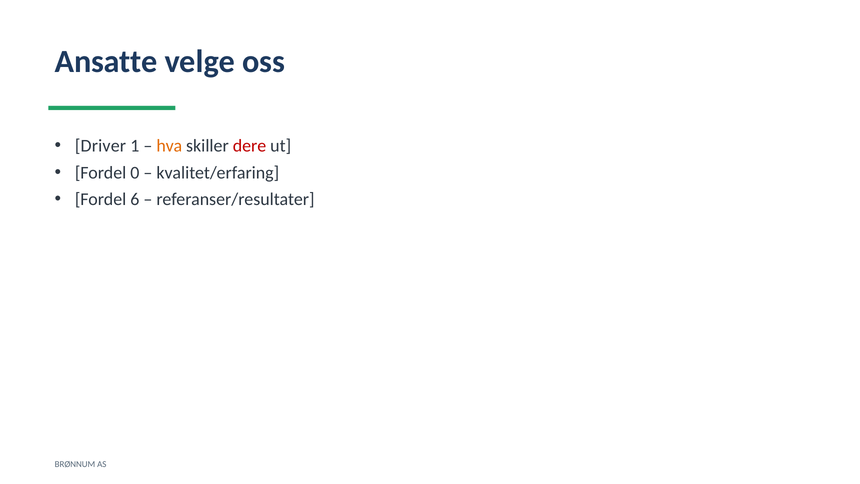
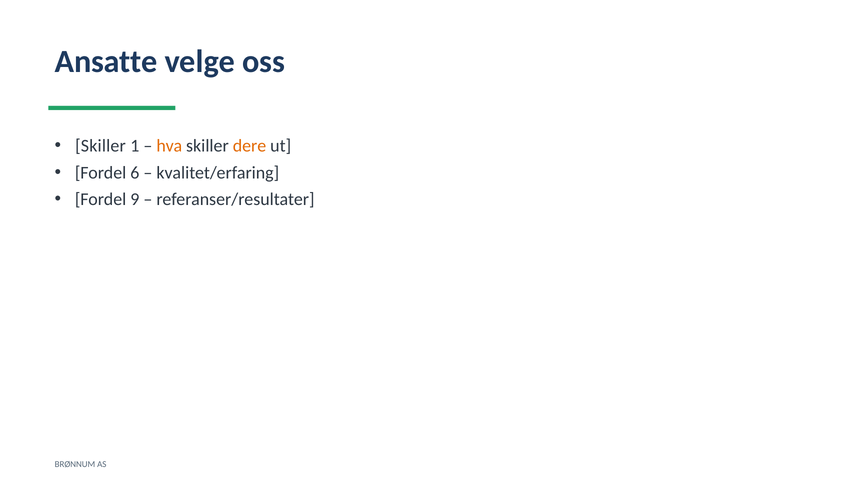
Driver: Driver -> Skiller (100, 146)
dere colour: red -> orange (249, 146)
0: 0 -> 6 (135, 173)
6: 6 -> 9 (135, 199)
